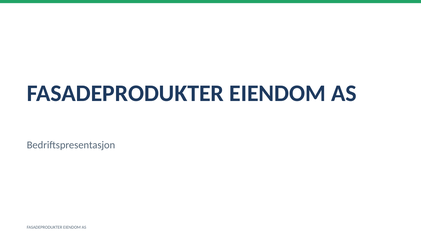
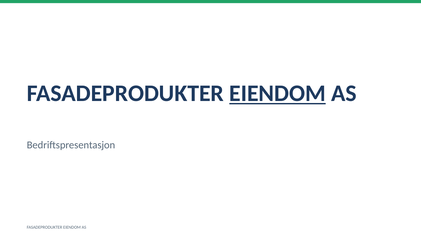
EIENDOM underline: none -> present (278, 93)
